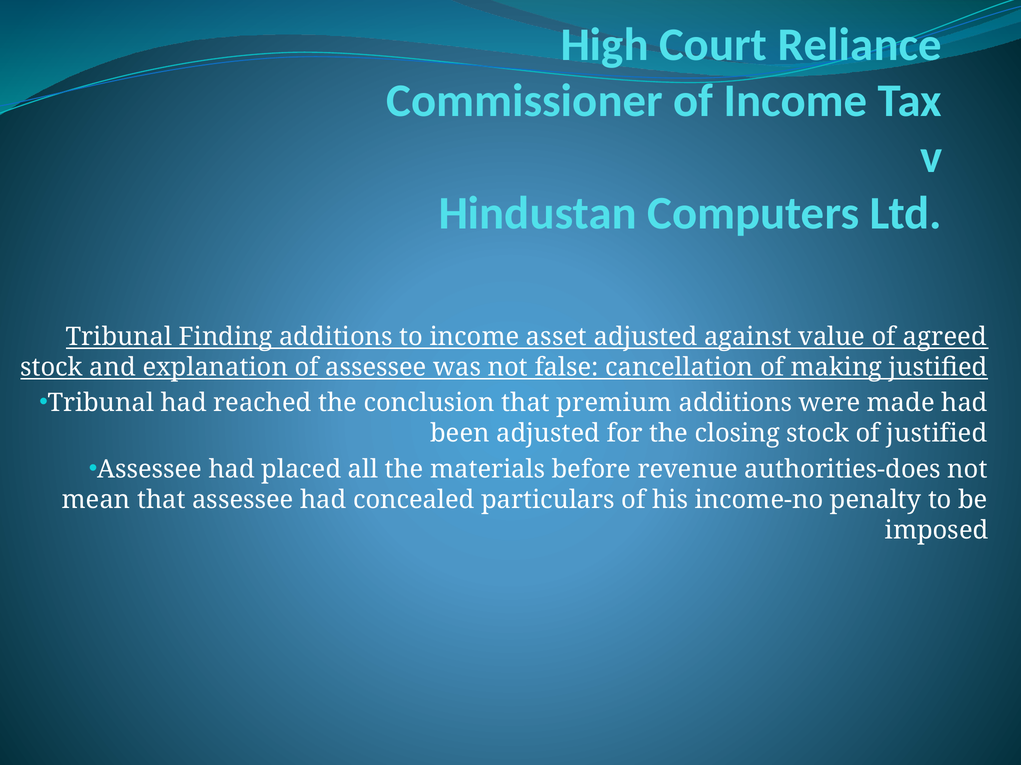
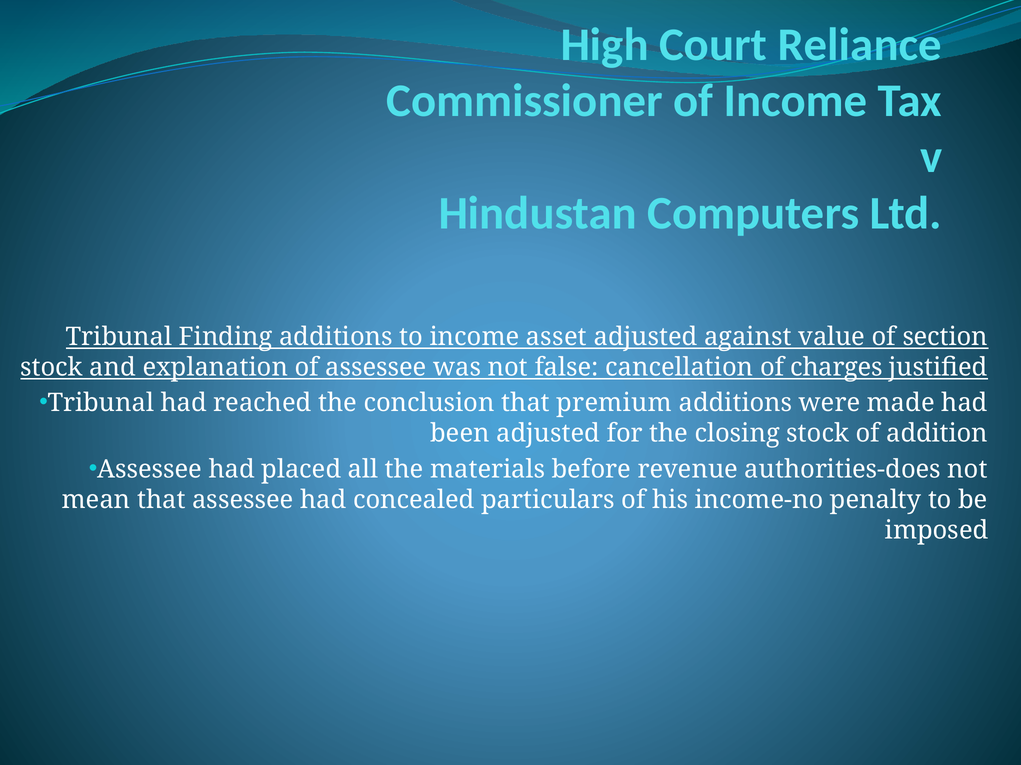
agreed: agreed -> section (945, 337)
making: making -> charges (836, 368)
of justified: justified -> addition (937, 434)
